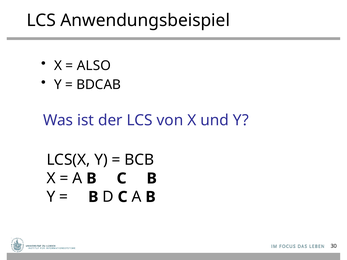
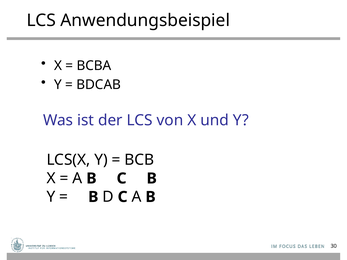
ALSO: ALSO -> BCBA (94, 66)
